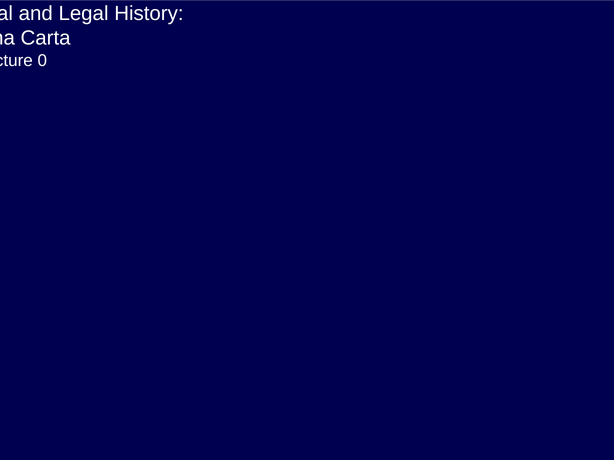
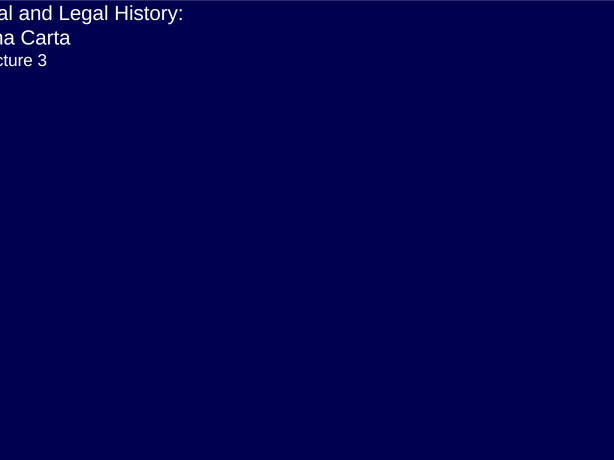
0: 0 -> 3 (42, 61)
